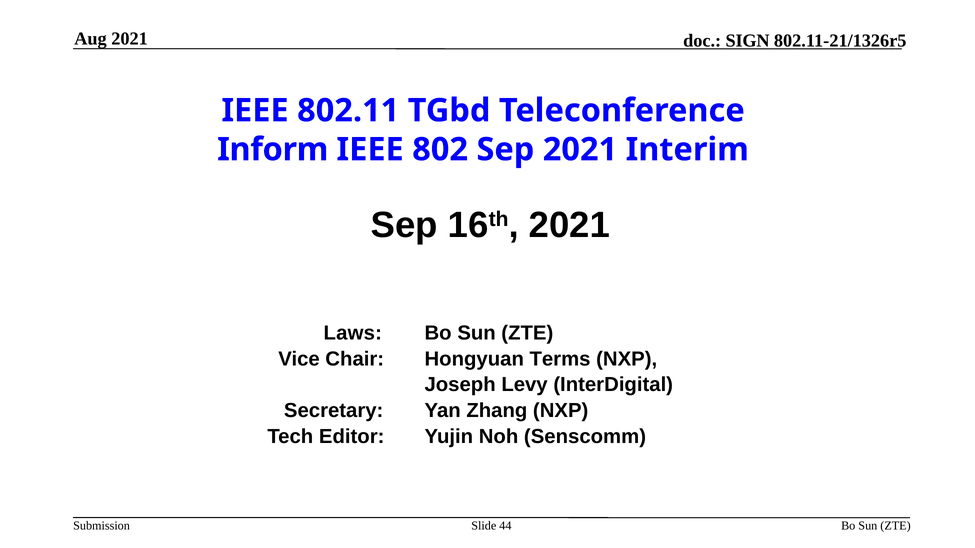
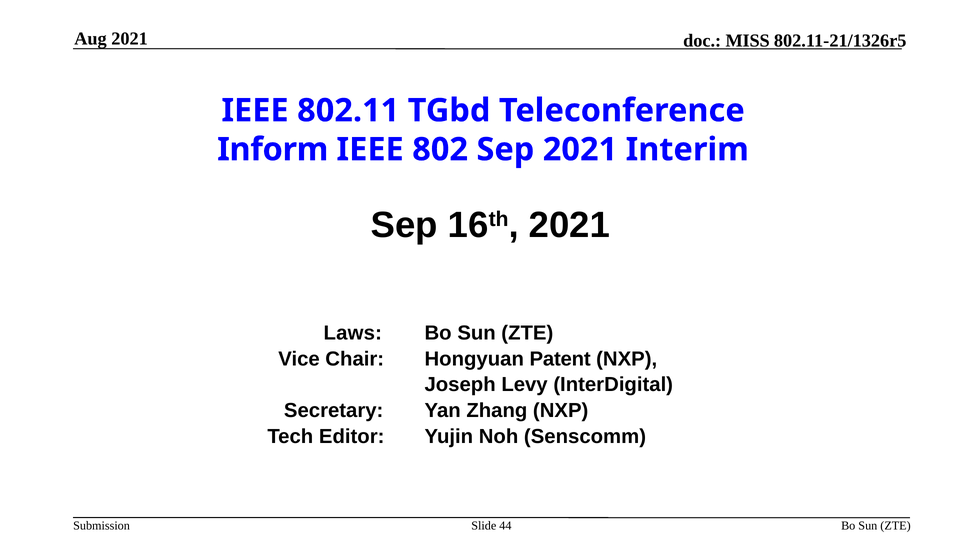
SIGN: SIGN -> MISS (748, 41)
Terms: Terms -> Patent (560, 359)
